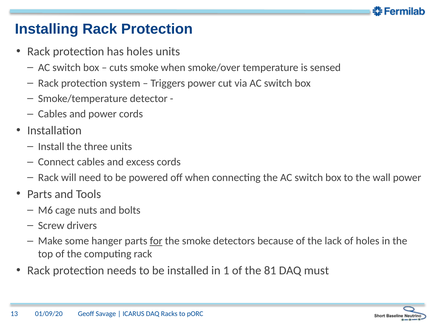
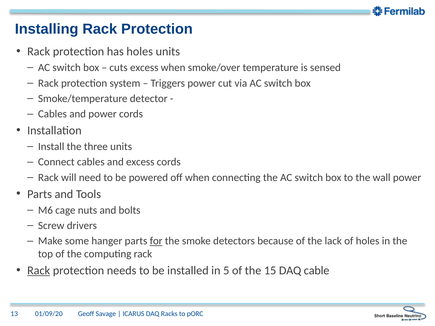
cuts smoke: smoke -> excess (144, 68)
Rack underline: none -> present (39, 271)
1: 1 -> 5 (226, 271)
81: 81 -> 15 (270, 271)
must: must -> cable (317, 271)
